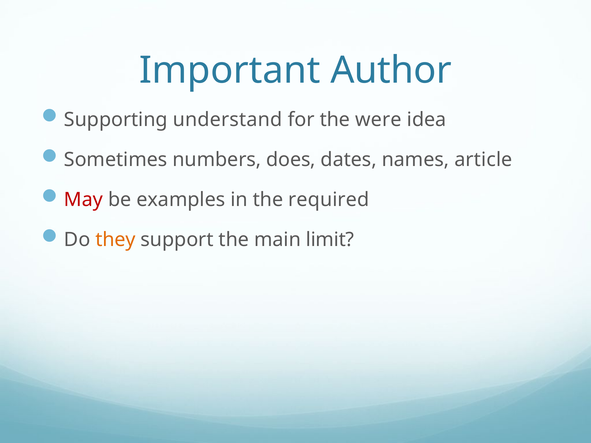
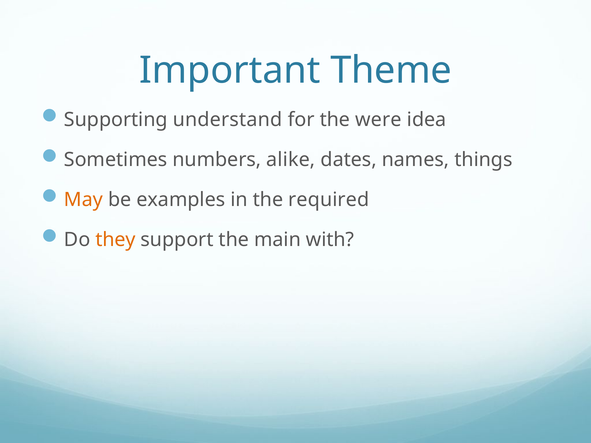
Author: Author -> Theme (391, 70)
does: does -> alike (291, 160)
article: article -> things (483, 160)
May colour: red -> orange (83, 200)
limit: limit -> with (330, 240)
